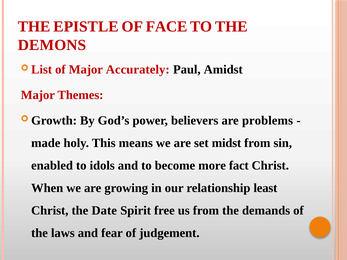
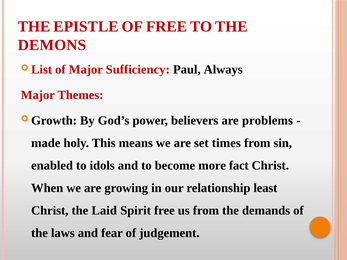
OF FACE: FACE -> FREE (167, 27)
Accurately: Accurately -> Sufficiency (138, 70)
Amidst: Amidst -> Always (223, 70)
midst: midst -> times (226, 143)
Date: Date -> Laid (104, 211)
